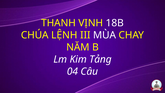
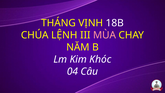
THANH: THANH -> THÁNG (58, 23)
MÙA colour: white -> pink (105, 35)
Tảng: Tảng -> Khóc (100, 59)
